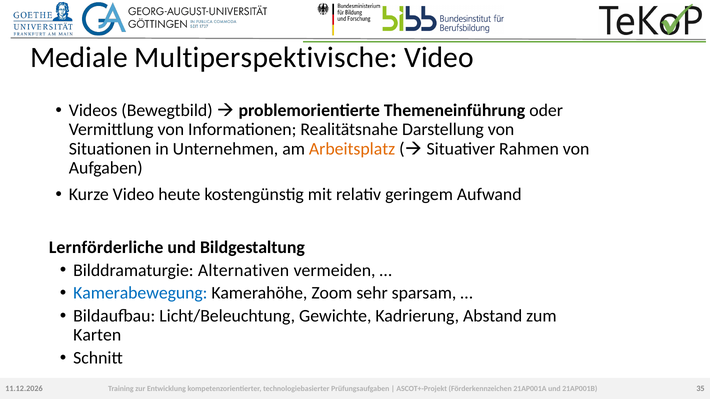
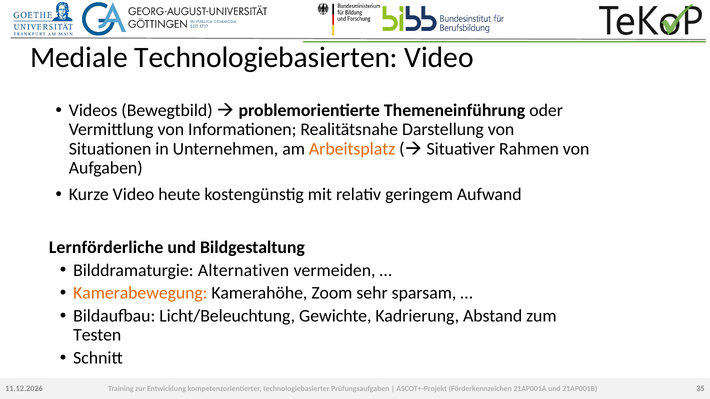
Multiperspektivische: Multiperspektivische -> Technologiebasierten (266, 57)
Kamerabewegung colour: blue -> orange (140, 293)
Karten: Karten -> Testen (97, 335)
